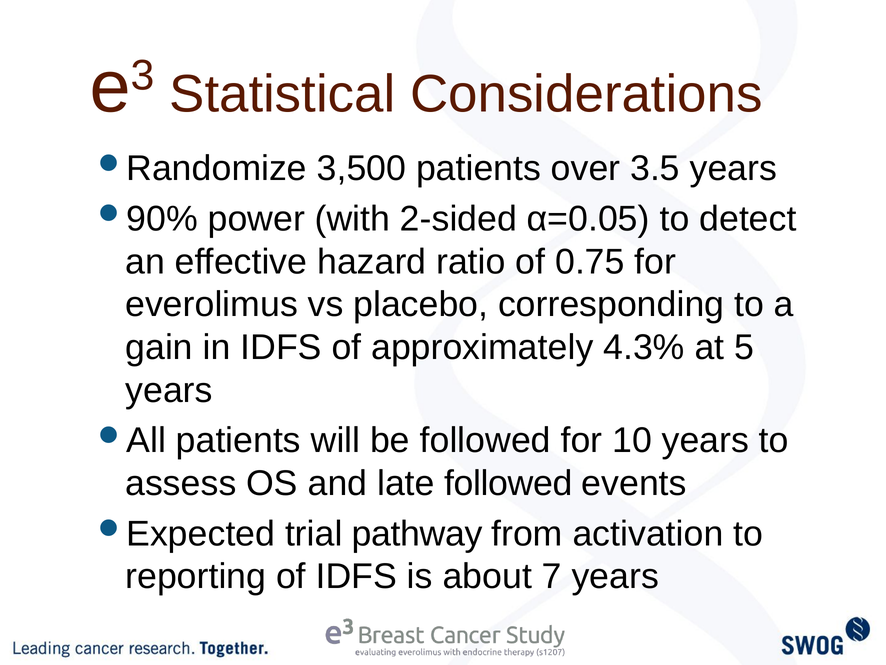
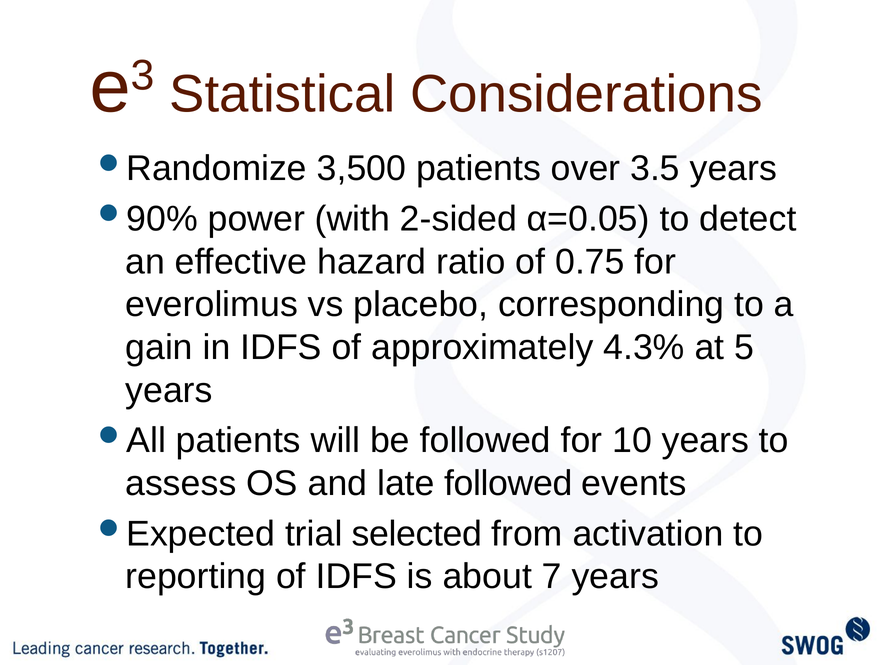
pathway: pathway -> selected (417, 533)
